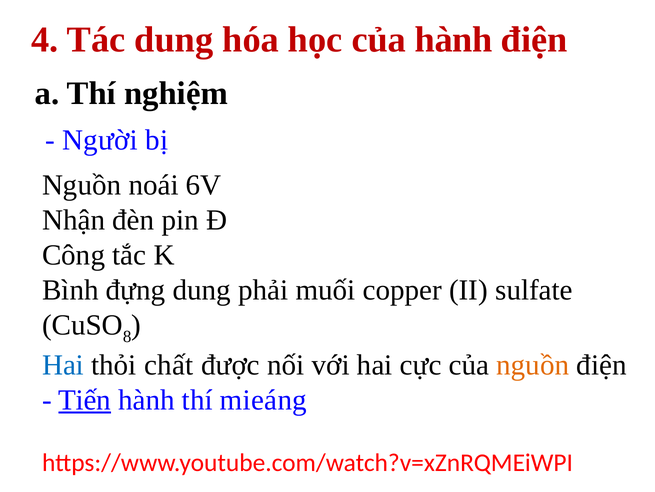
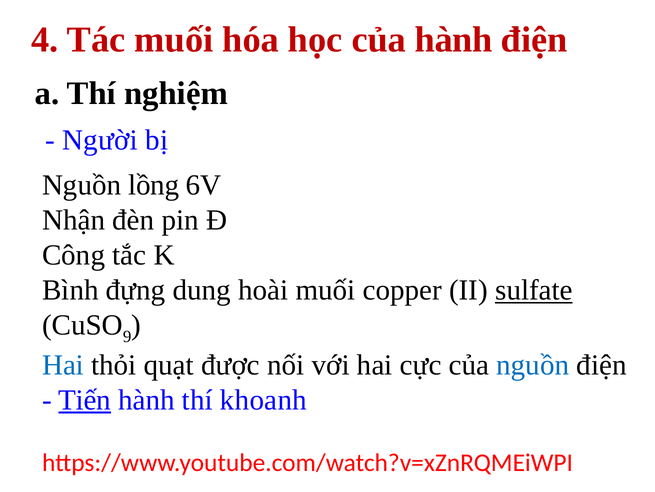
Tác dung: dung -> muối (174, 40)
noái: noái -> lồng (154, 185)
phải: phải -> hoài (263, 290)
sulfate underline: none -> present (534, 290)
8: 8 -> 9 (127, 336)
chất: chất -> quạt (169, 364)
nguồn colour: orange -> blue (533, 364)
mieáng: mieáng -> khoanh (263, 399)
